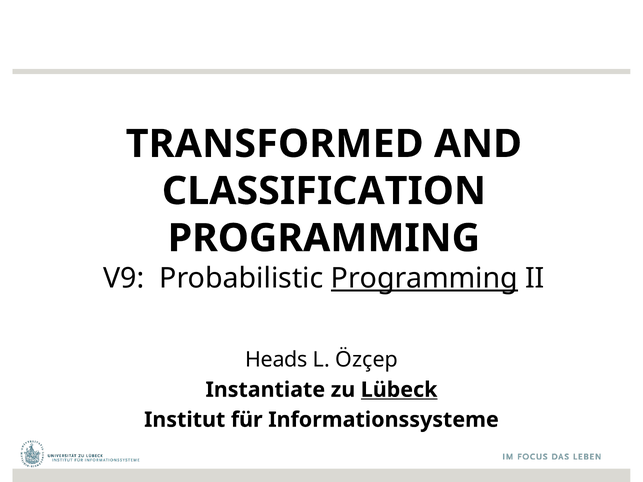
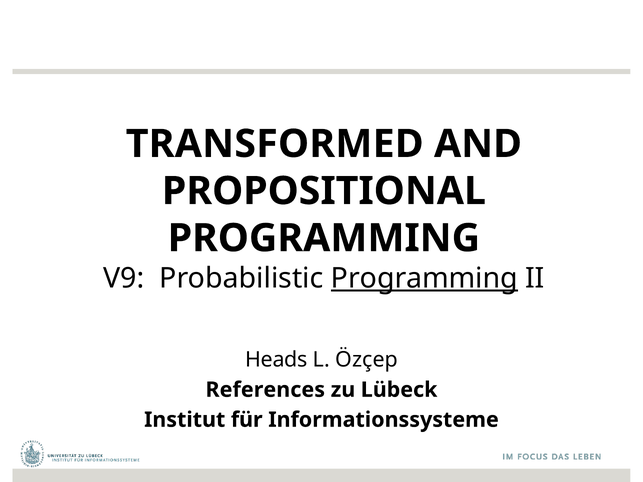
CLASSIFICATION: CLASSIFICATION -> PROPOSITIONAL (324, 191)
Instantiate: Instantiate -> References (265, 390)
Lübeck underline: present -> none (399, 390)
